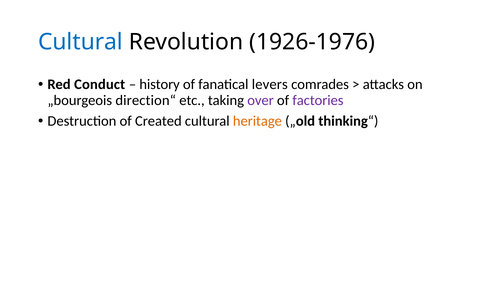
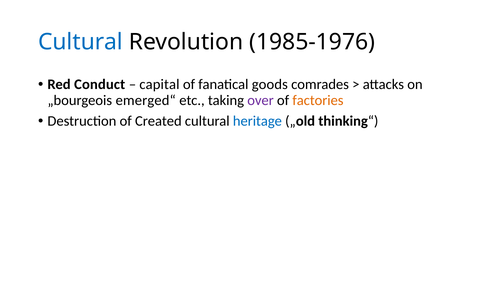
1926-1976: 1926-1976 -> 1985-1976 (312, 42)
history: history -> capital (159, 85)
levers: levers -> goods (270, 85)
direction“: direction“ -> emerged“ (146, 100)
factories colour: purple -> orange (318, 100)
heritage colour: orange -> blue (257, 121)
